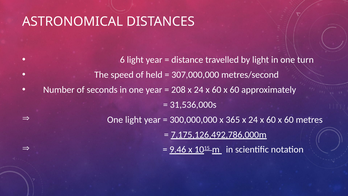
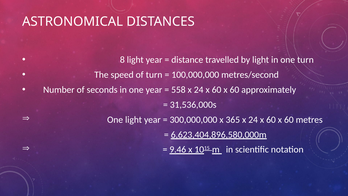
6: 6 -> 8 (122, 60)
of held: held -> turn (154, 75)
307,000,000: 307,000,000 -> 100,000,000 (195, 75)
208: 208 -> 558 (178, 90)
7,175,126,492,786,000m: 7,175,126,492,786,000m -> 6,623,404,896,580,000m (219, 134)
